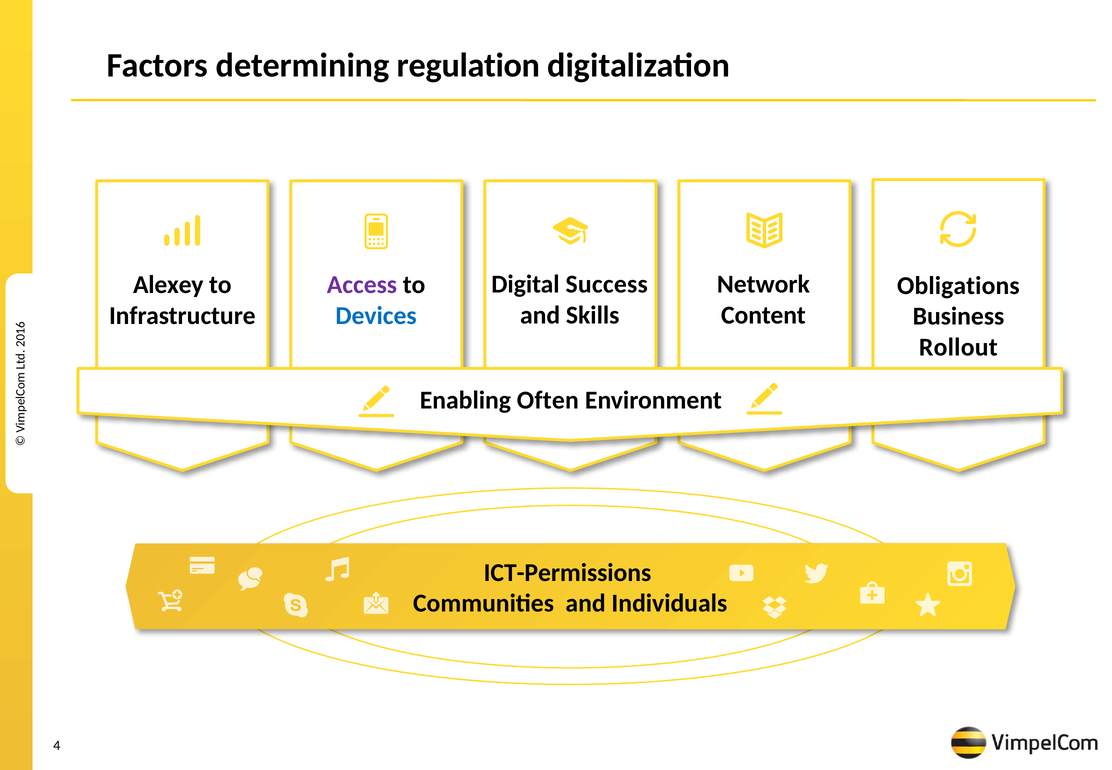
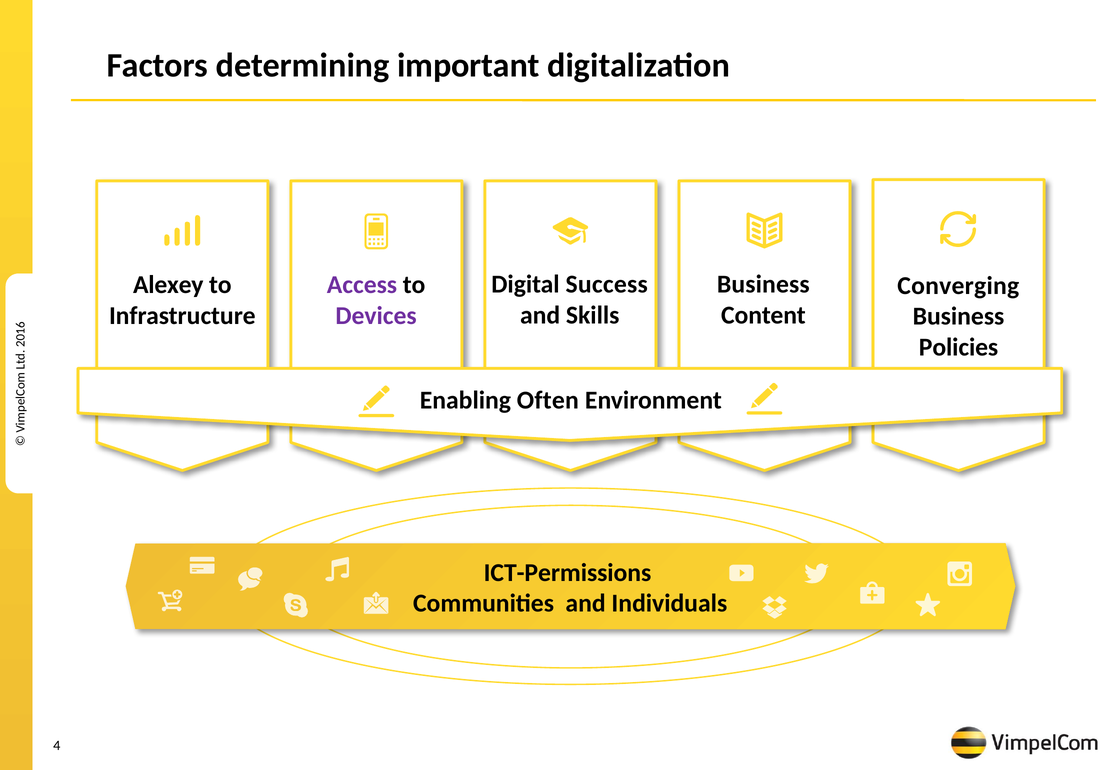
regulation: regulation -> important (468, 66)
Network: Network -> Business (763, 284)
Obligations: Obligations -> Converging (958, 286)
Devices colour: blue -> purple (376, 316)
Rollout: Rollout -> Policies (959, 347)
